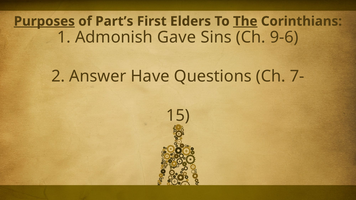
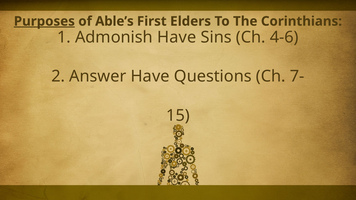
Part’s: Part’s -> Able’s (114, 21)
The underline: present -> none (245, 21)
Admonish Gave: Gave -> Have (177, 37)
9-6: 9-6 -> 4-6 (284, 37)
